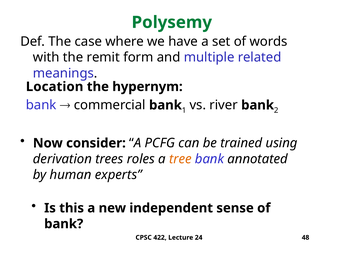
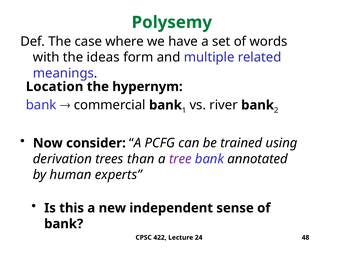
remit: remit -> ideas (103, 57)
roles: roles -> than (141, 159)
tree colour: orange -> purple (180, 159)
